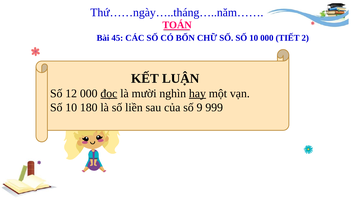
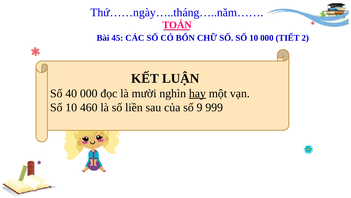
12: 12 -> 40 (71, 93)
đọc underline: present -> none (109, 93)
180: 180 -> 460 (89, 107)
